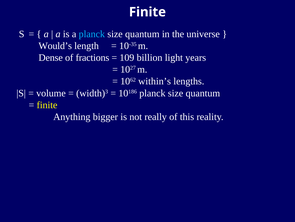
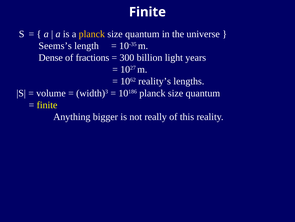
planck colour: light blue -> yellow (92, 34)
Would’s: Would’s -> Seems’s (55, 46)
109: 109 -> 300 (127, 57)
within’s: within’s -> reality’s (155, 81)
